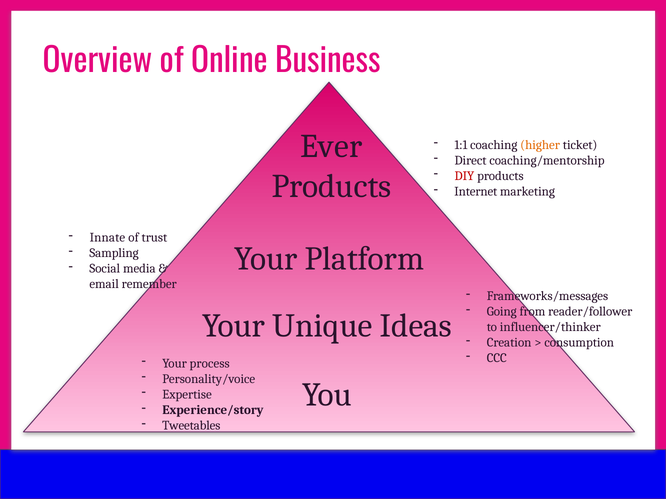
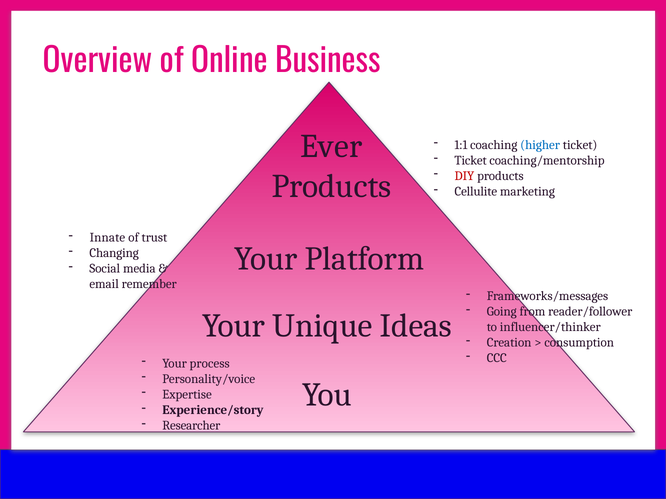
higher colour: orange -> blue (540, 145)
Direct: Direct -> Ticket (471, 160)
Internet: Internet -> Cellulite (476, 192)
Sampling: Sampling -> Changing (114, 253)
Tweetables: Tweetables -> Researcher (191, 426)
